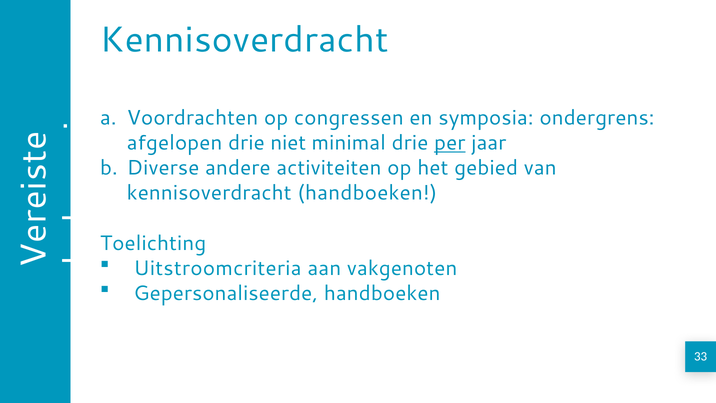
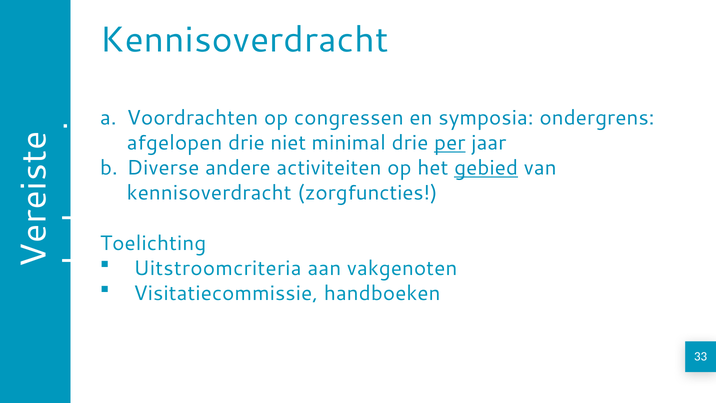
gebied underline: none -> present (486, 168)
kennisoverdracht handboeken: handboeken -> zorgfuncties (367, 193)
Gepersonaliseerde: Gepersonaliseerde -> Visitatiecommissie (226, 293)
